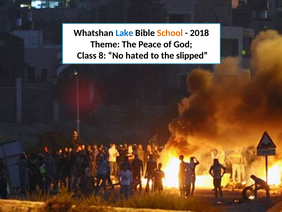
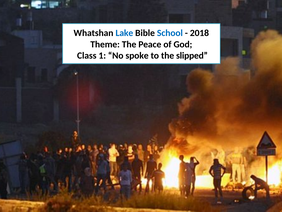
School colour: orange -> blue (170, 33)
8: 8 -> 1 (102, 55)
hated: hated -> spoke (137, 55)
